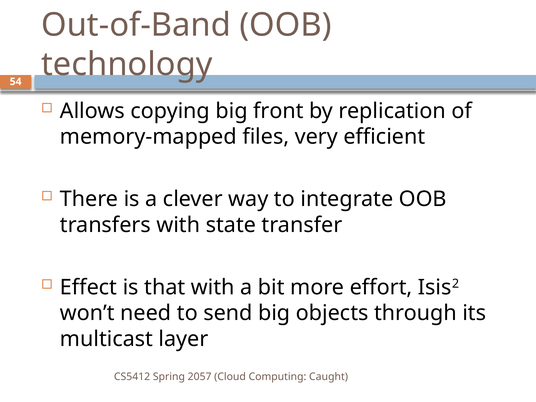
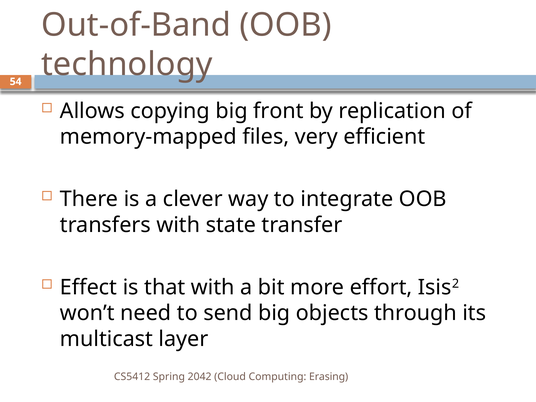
2057: 2057 -> 2042 (200, 377)
Caught: Caught -> Erasing (329, 377)
